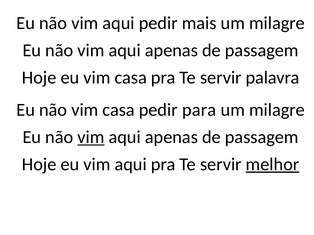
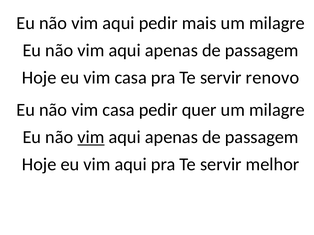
palavra: palavra -> renovo (272, 78)
para: para -> quer (199, 110)
melhor underline: present -> none (273, 165)
